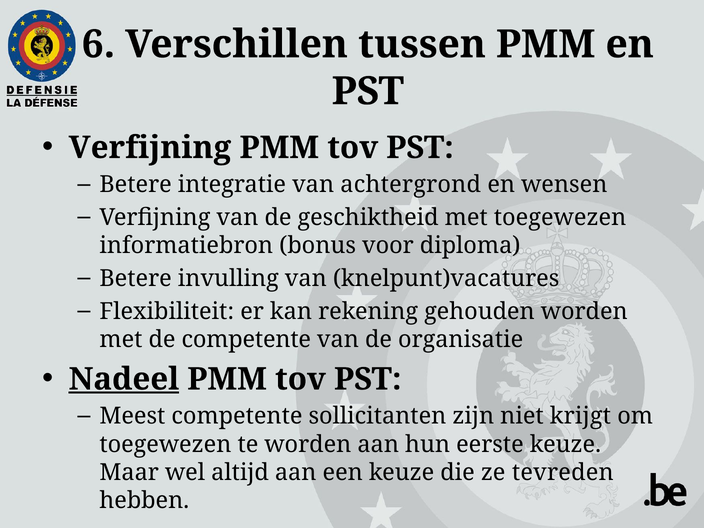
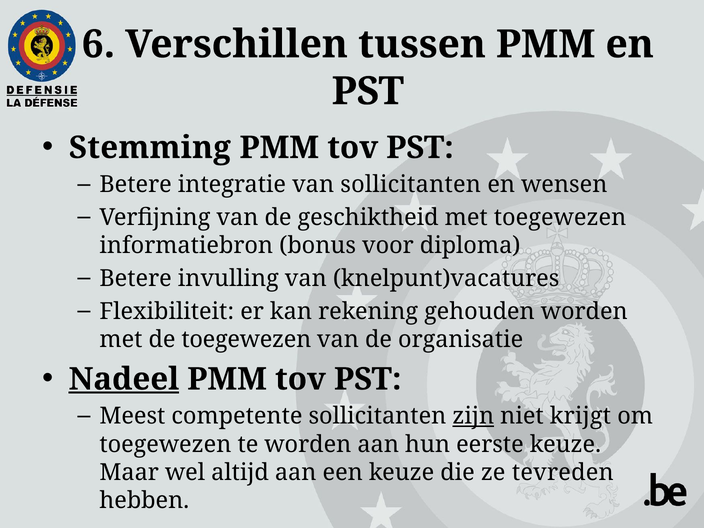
Verfijning: Verfijning -> Stemming (150, 148)
van achtergrond: achtergrond -> sollicitanten (411, 185)
de competente: competente -> toegewezen (246, 340)
zijn underline: none -> present (473, 416)
